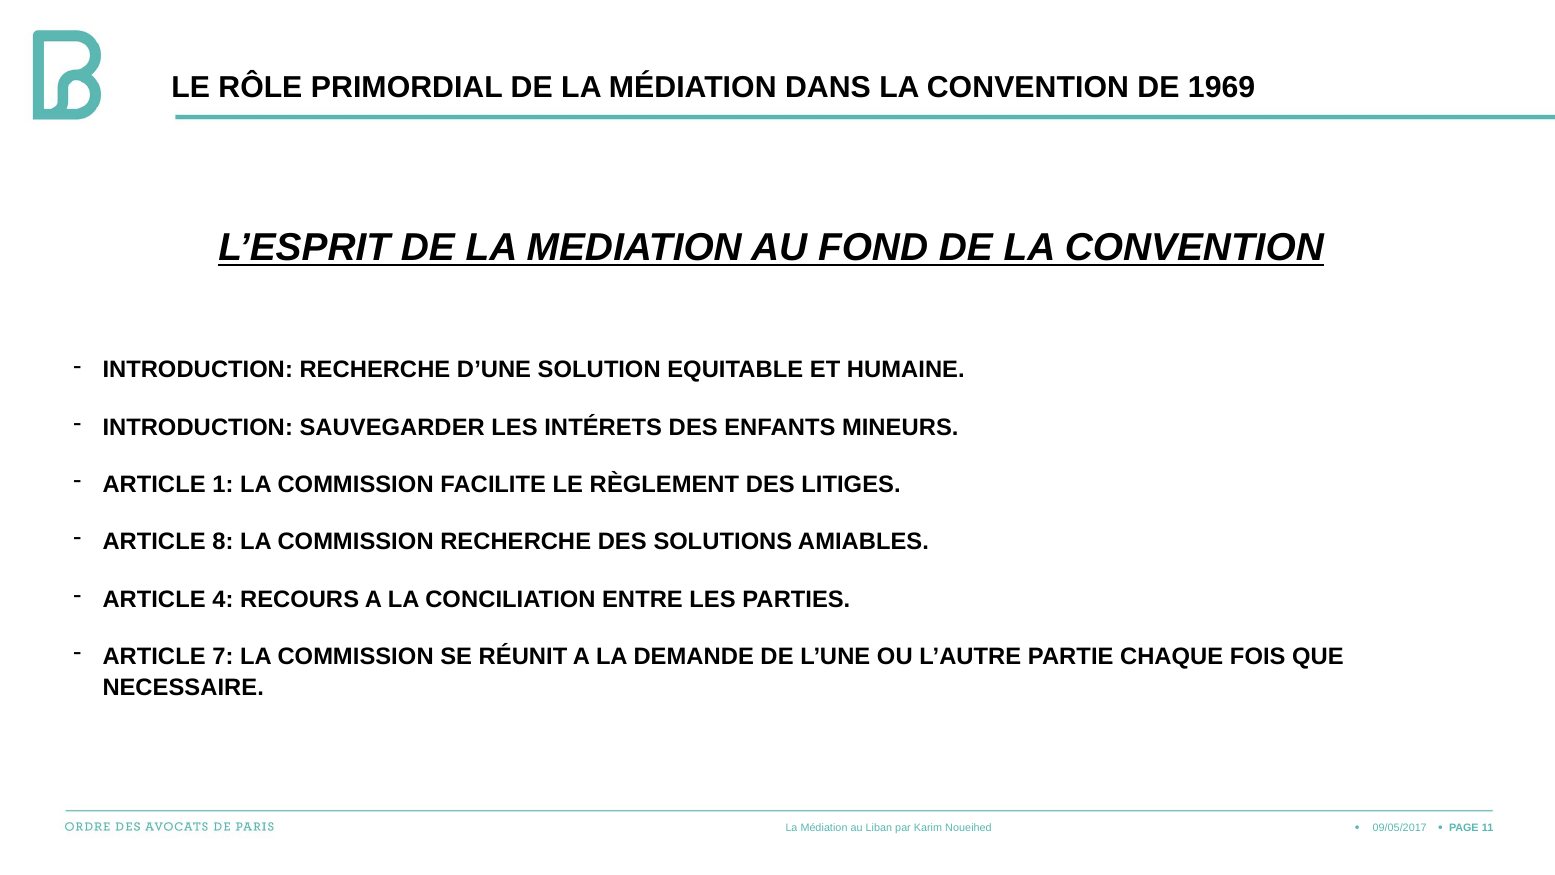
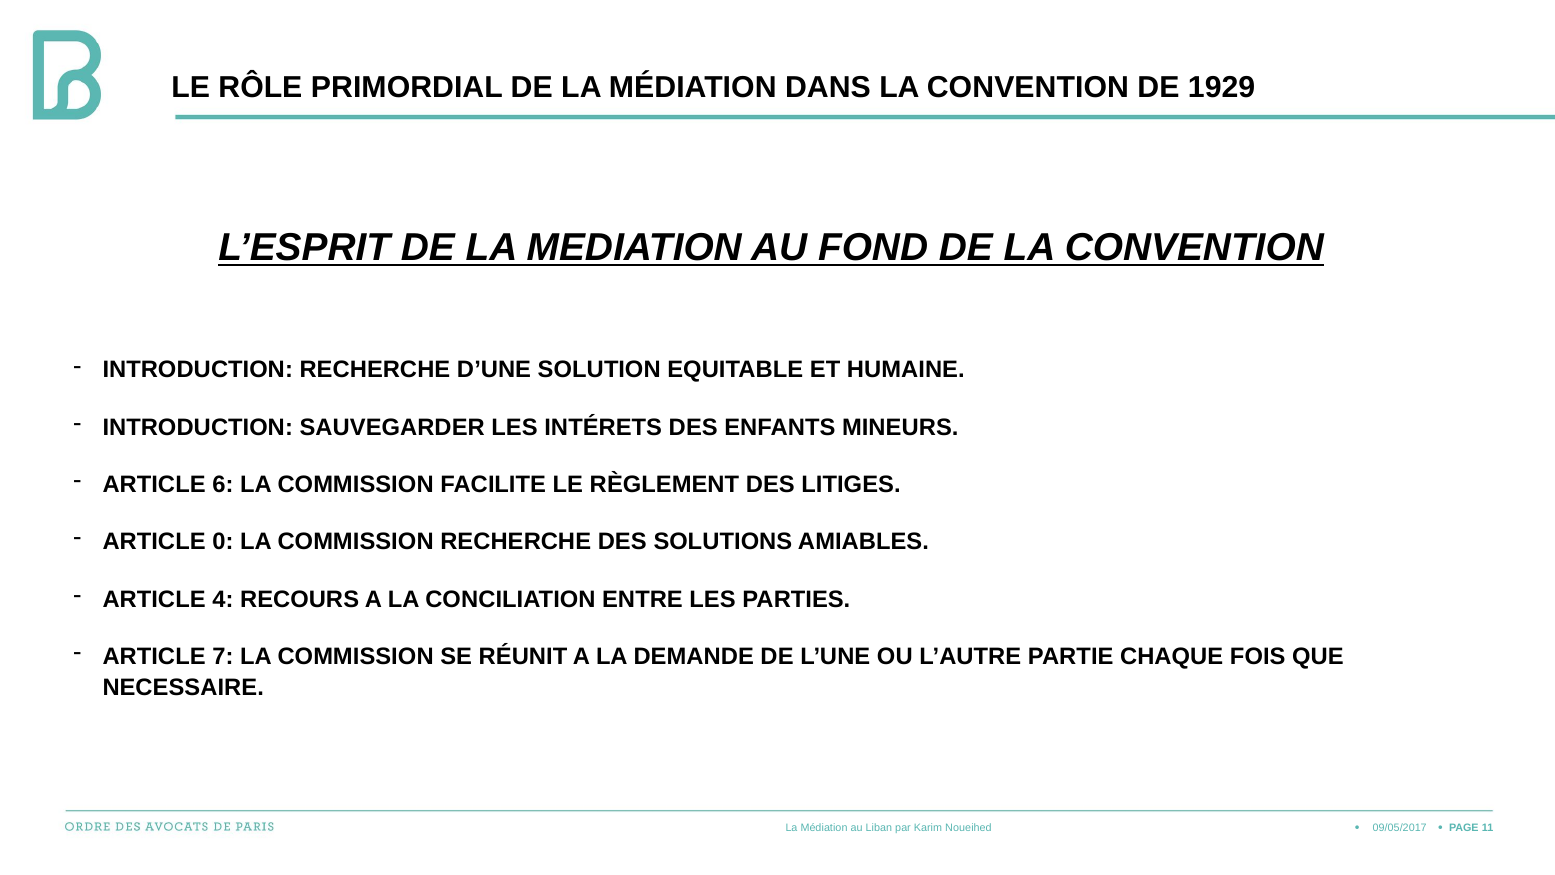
1969: 1969 -> 1929 (1222, 88)
1: 1 -> 6 (223, 484)
8: 8 -> 0 (223, 542)
